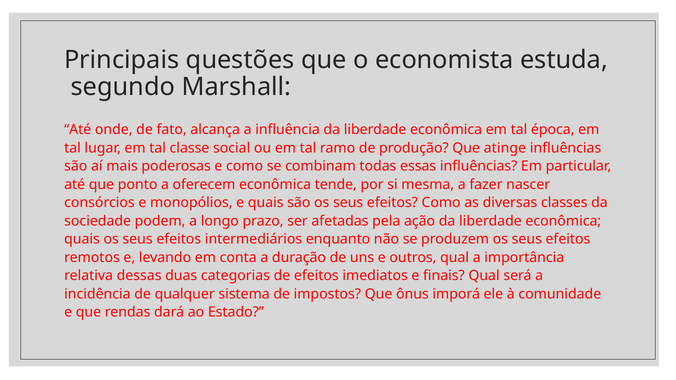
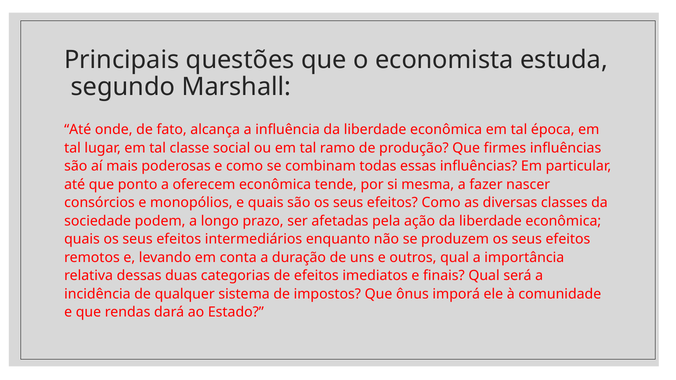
atinge: atinge -> firmes (505, 148)
